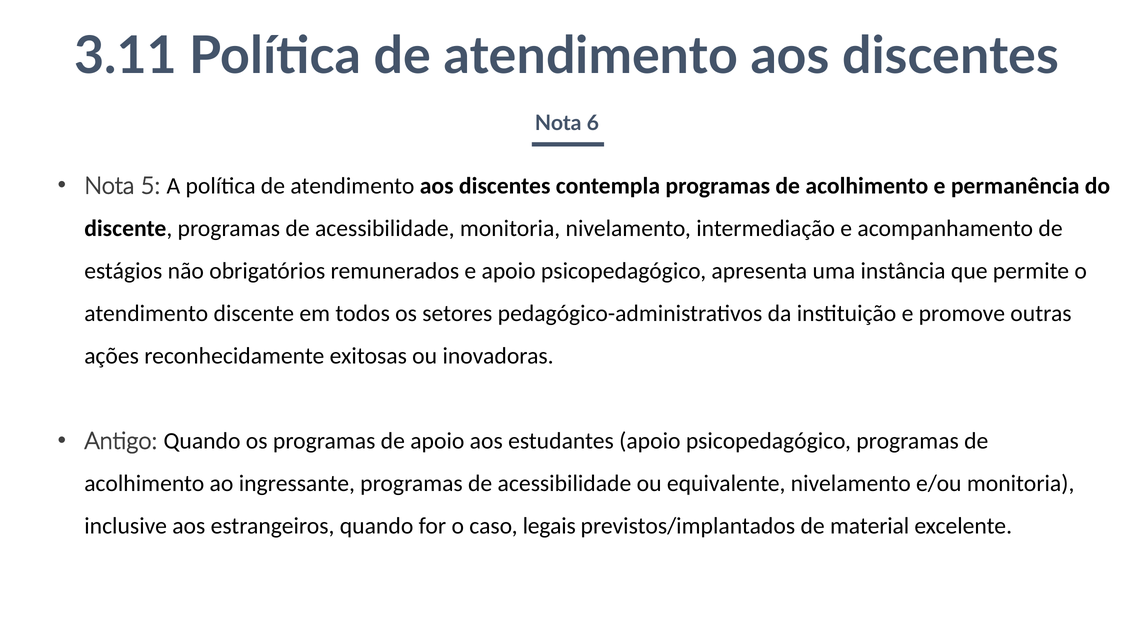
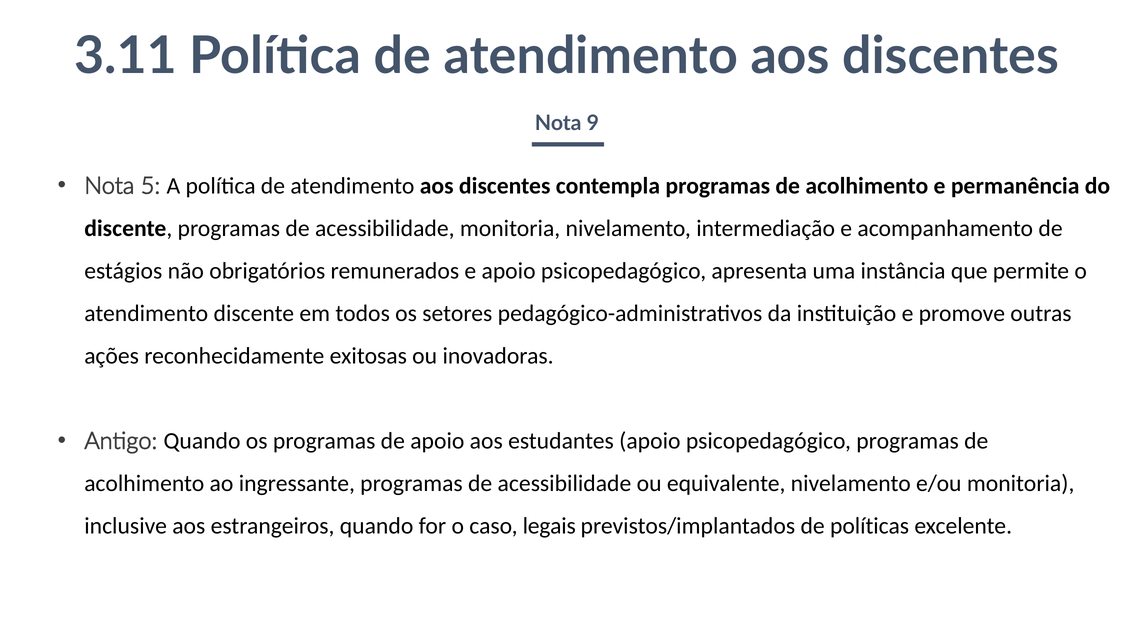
6: 6 -> 9 (593, 123)
material: material -> políticas (870, 526)
